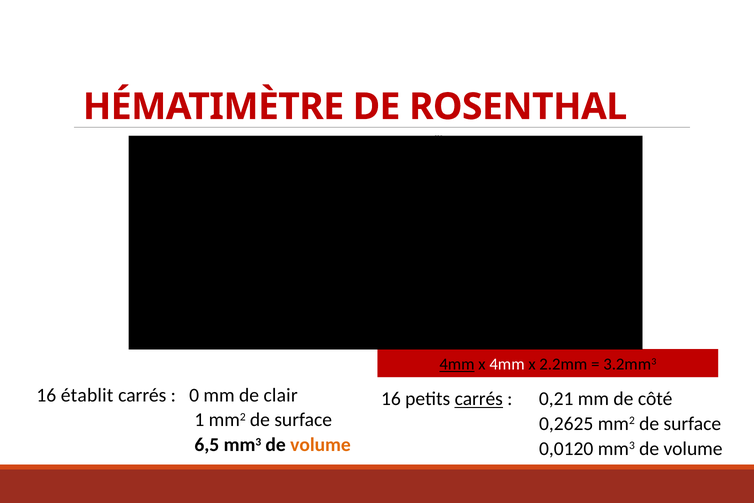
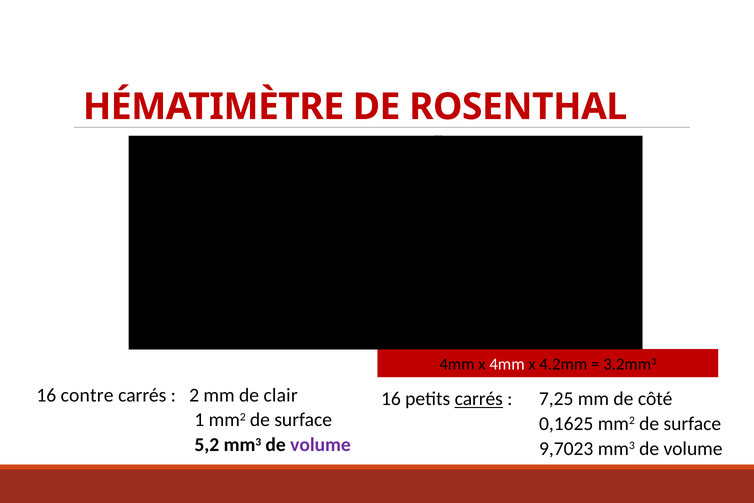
4mm underline: present -> none (457, 364)
2.2mm: 2.2mm -> 4.2mm (563, 364)
établit: établit -> contre (87, 395)
0: 0 -> 2 (194, 395)
0,21: 0,21 -> 7,25 (556, 399)
0,2625: 0,2625 -> 0,1625 (566, 423)
6,5: 6,5 -> 5,2 (207, 445)
volume colour: orange -> purple (321, 445)
0,0120: 0,0120 -> 9,7023 (566, 448)
